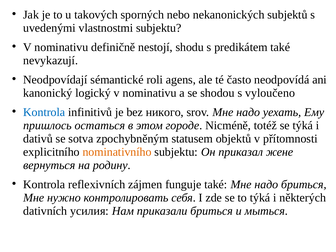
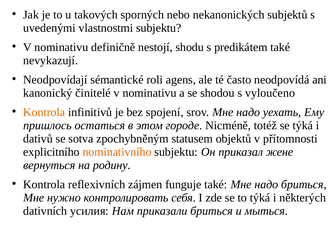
logický: logický -> činitelé (93, 93)
Kontrola colour: blue -> orange (44, 112)
никого: никого -> spojení (165, 112)
